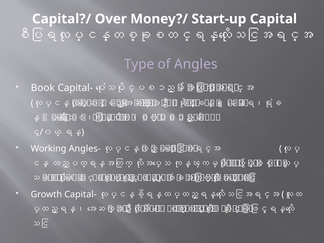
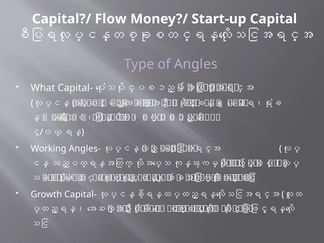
Over: Over -> Flow (111, 19)
Book: Book -> What (43, 88)
